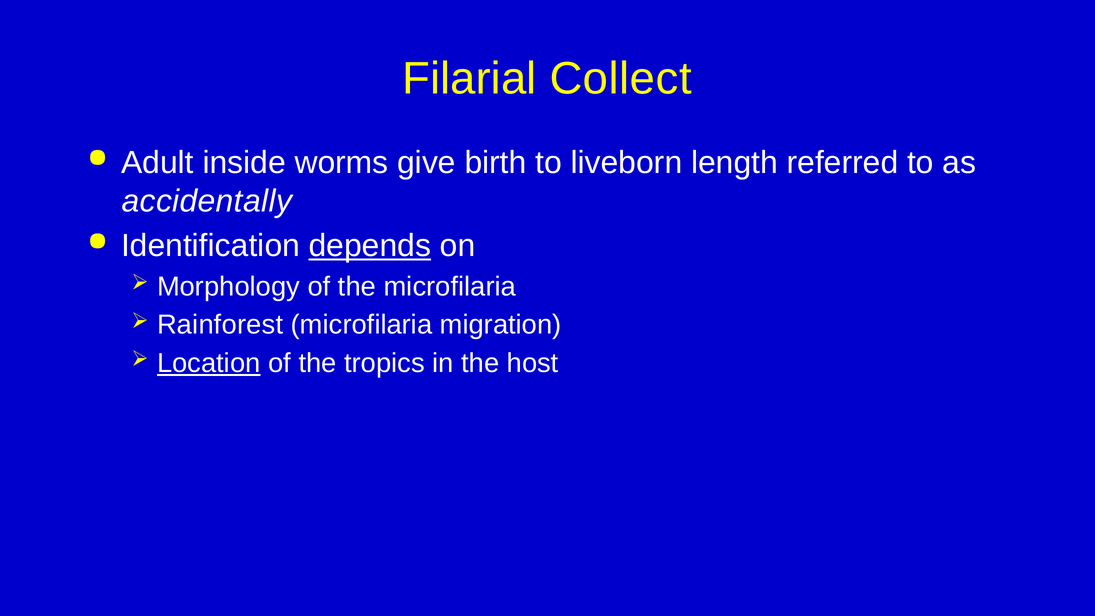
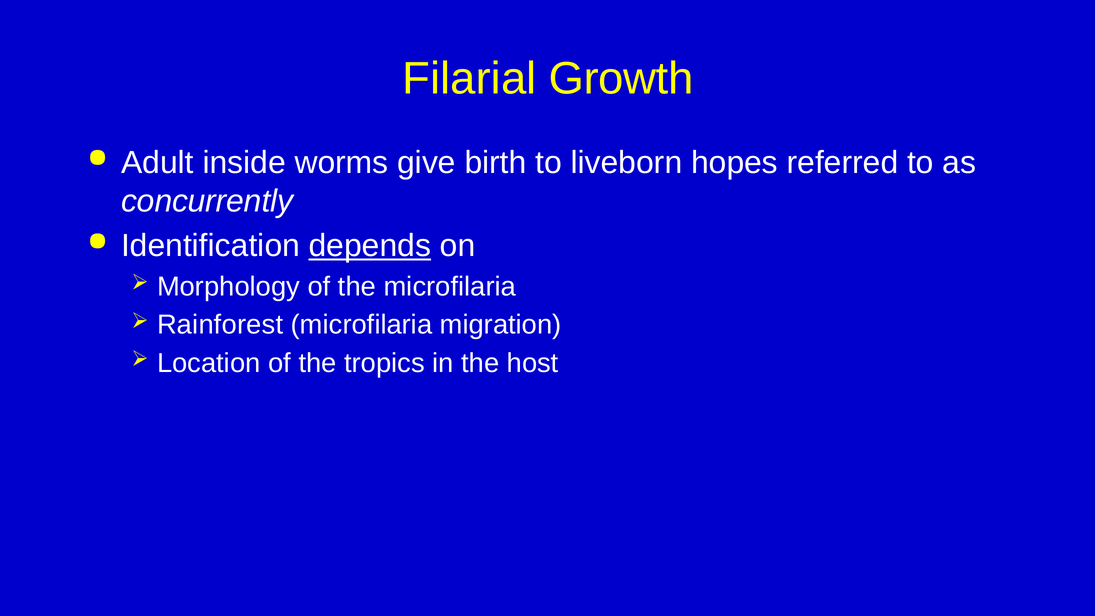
Collect: Collect -> Growth (621, 78)
length: length -> hopes (734, 163)
accidentally: accidentally -> concurrently (207, 201)
Location underline: present -> none (209, 363)
